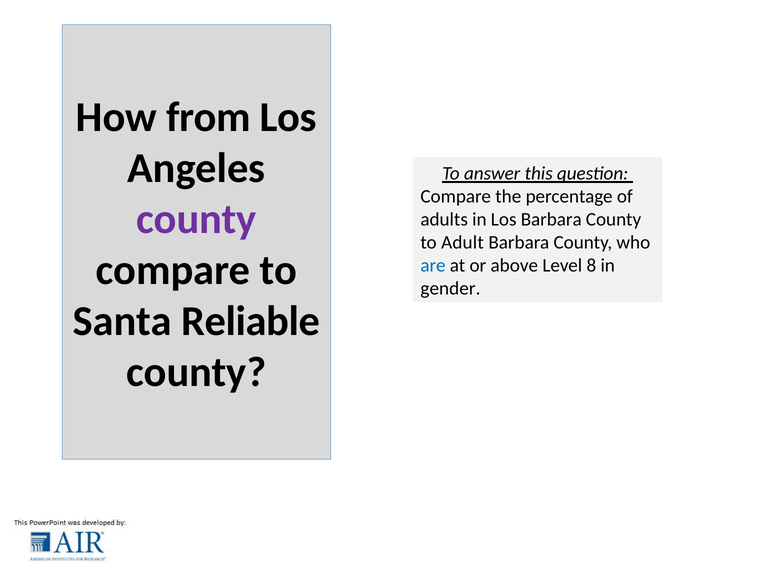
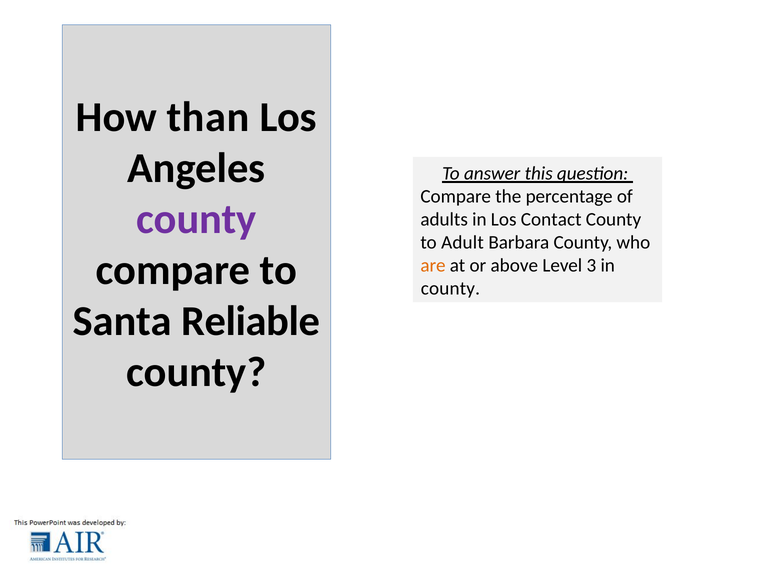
from: from -> than (208, 117)
Los Barbara: Barbara -> Contact (551, 219)
are colour: blue -> orange (433, 265)
8: 8 -> 3 (591, 265)
gender: gender -> county (450, 288)
